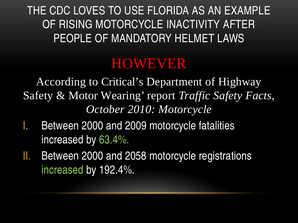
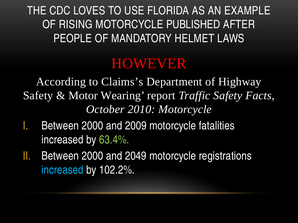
INACTIVITY: INACTIVITY -> PUBLISHED (193, 25)
Critical’s: Critical’s -> Claims’s (122, 82)
2058: 2058 -> 2049 (136, 156)
increased colour: light green -> light blue (62, 170)
192.4%: 192.4% -> 102.2% (117, 170)
